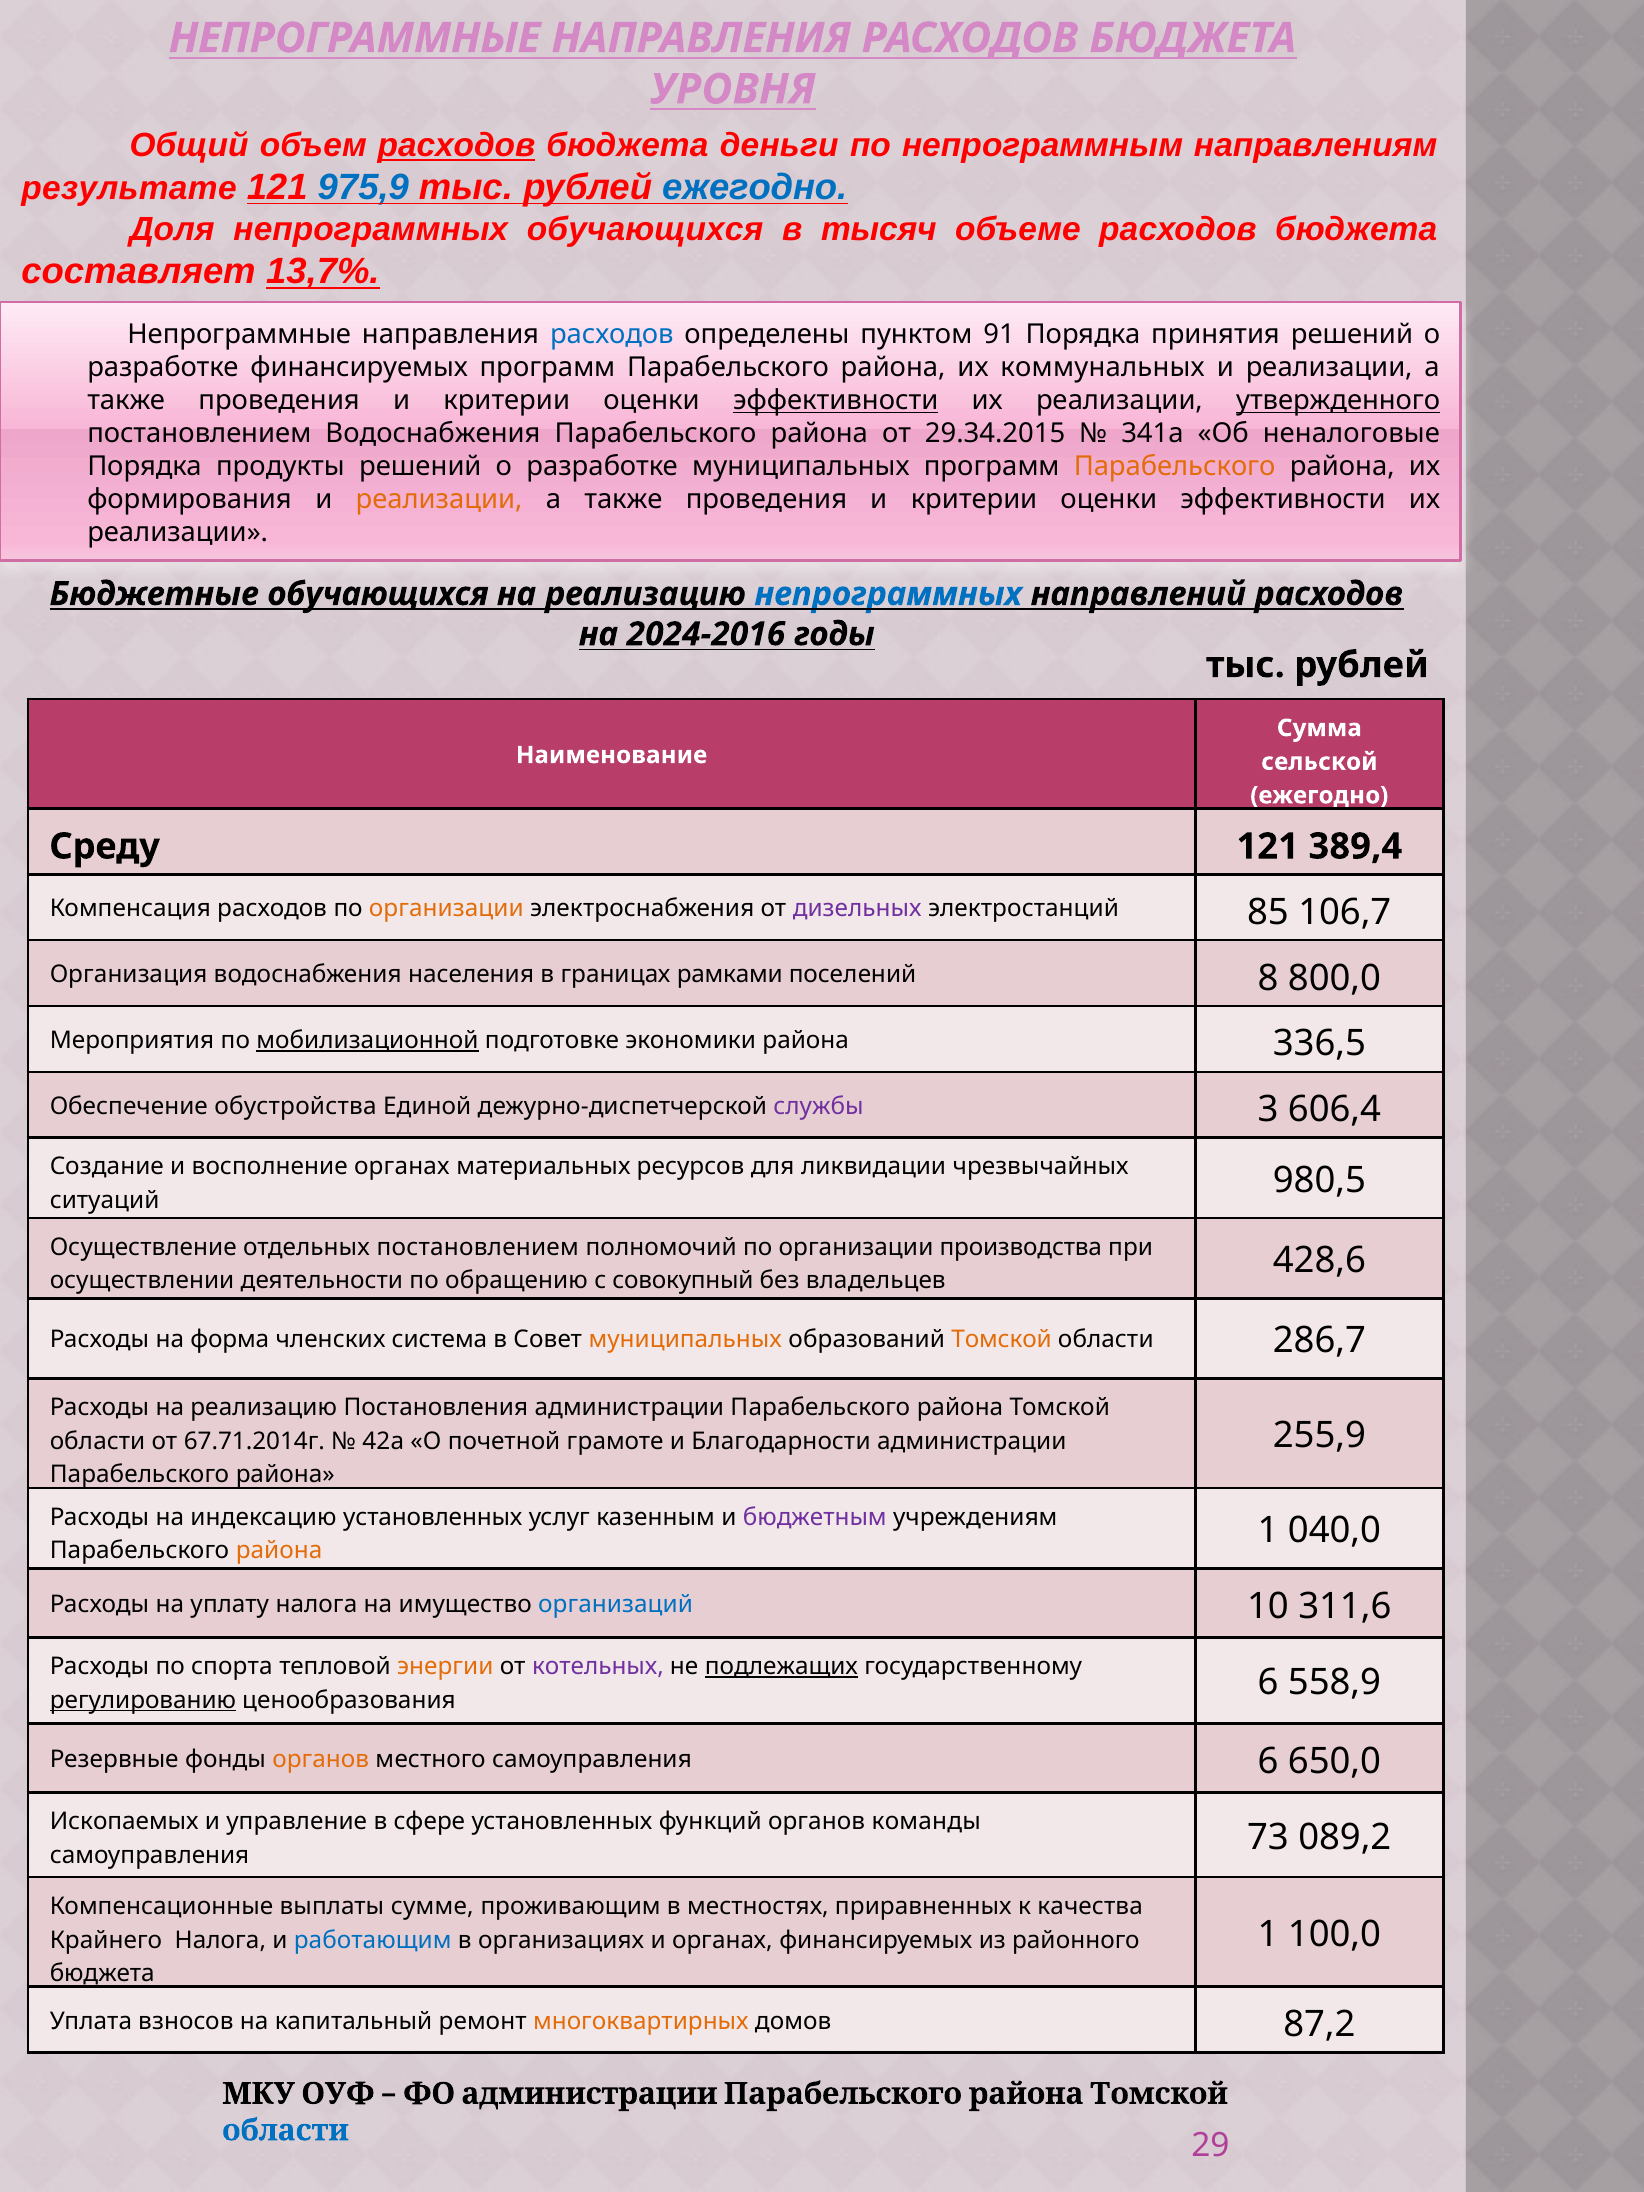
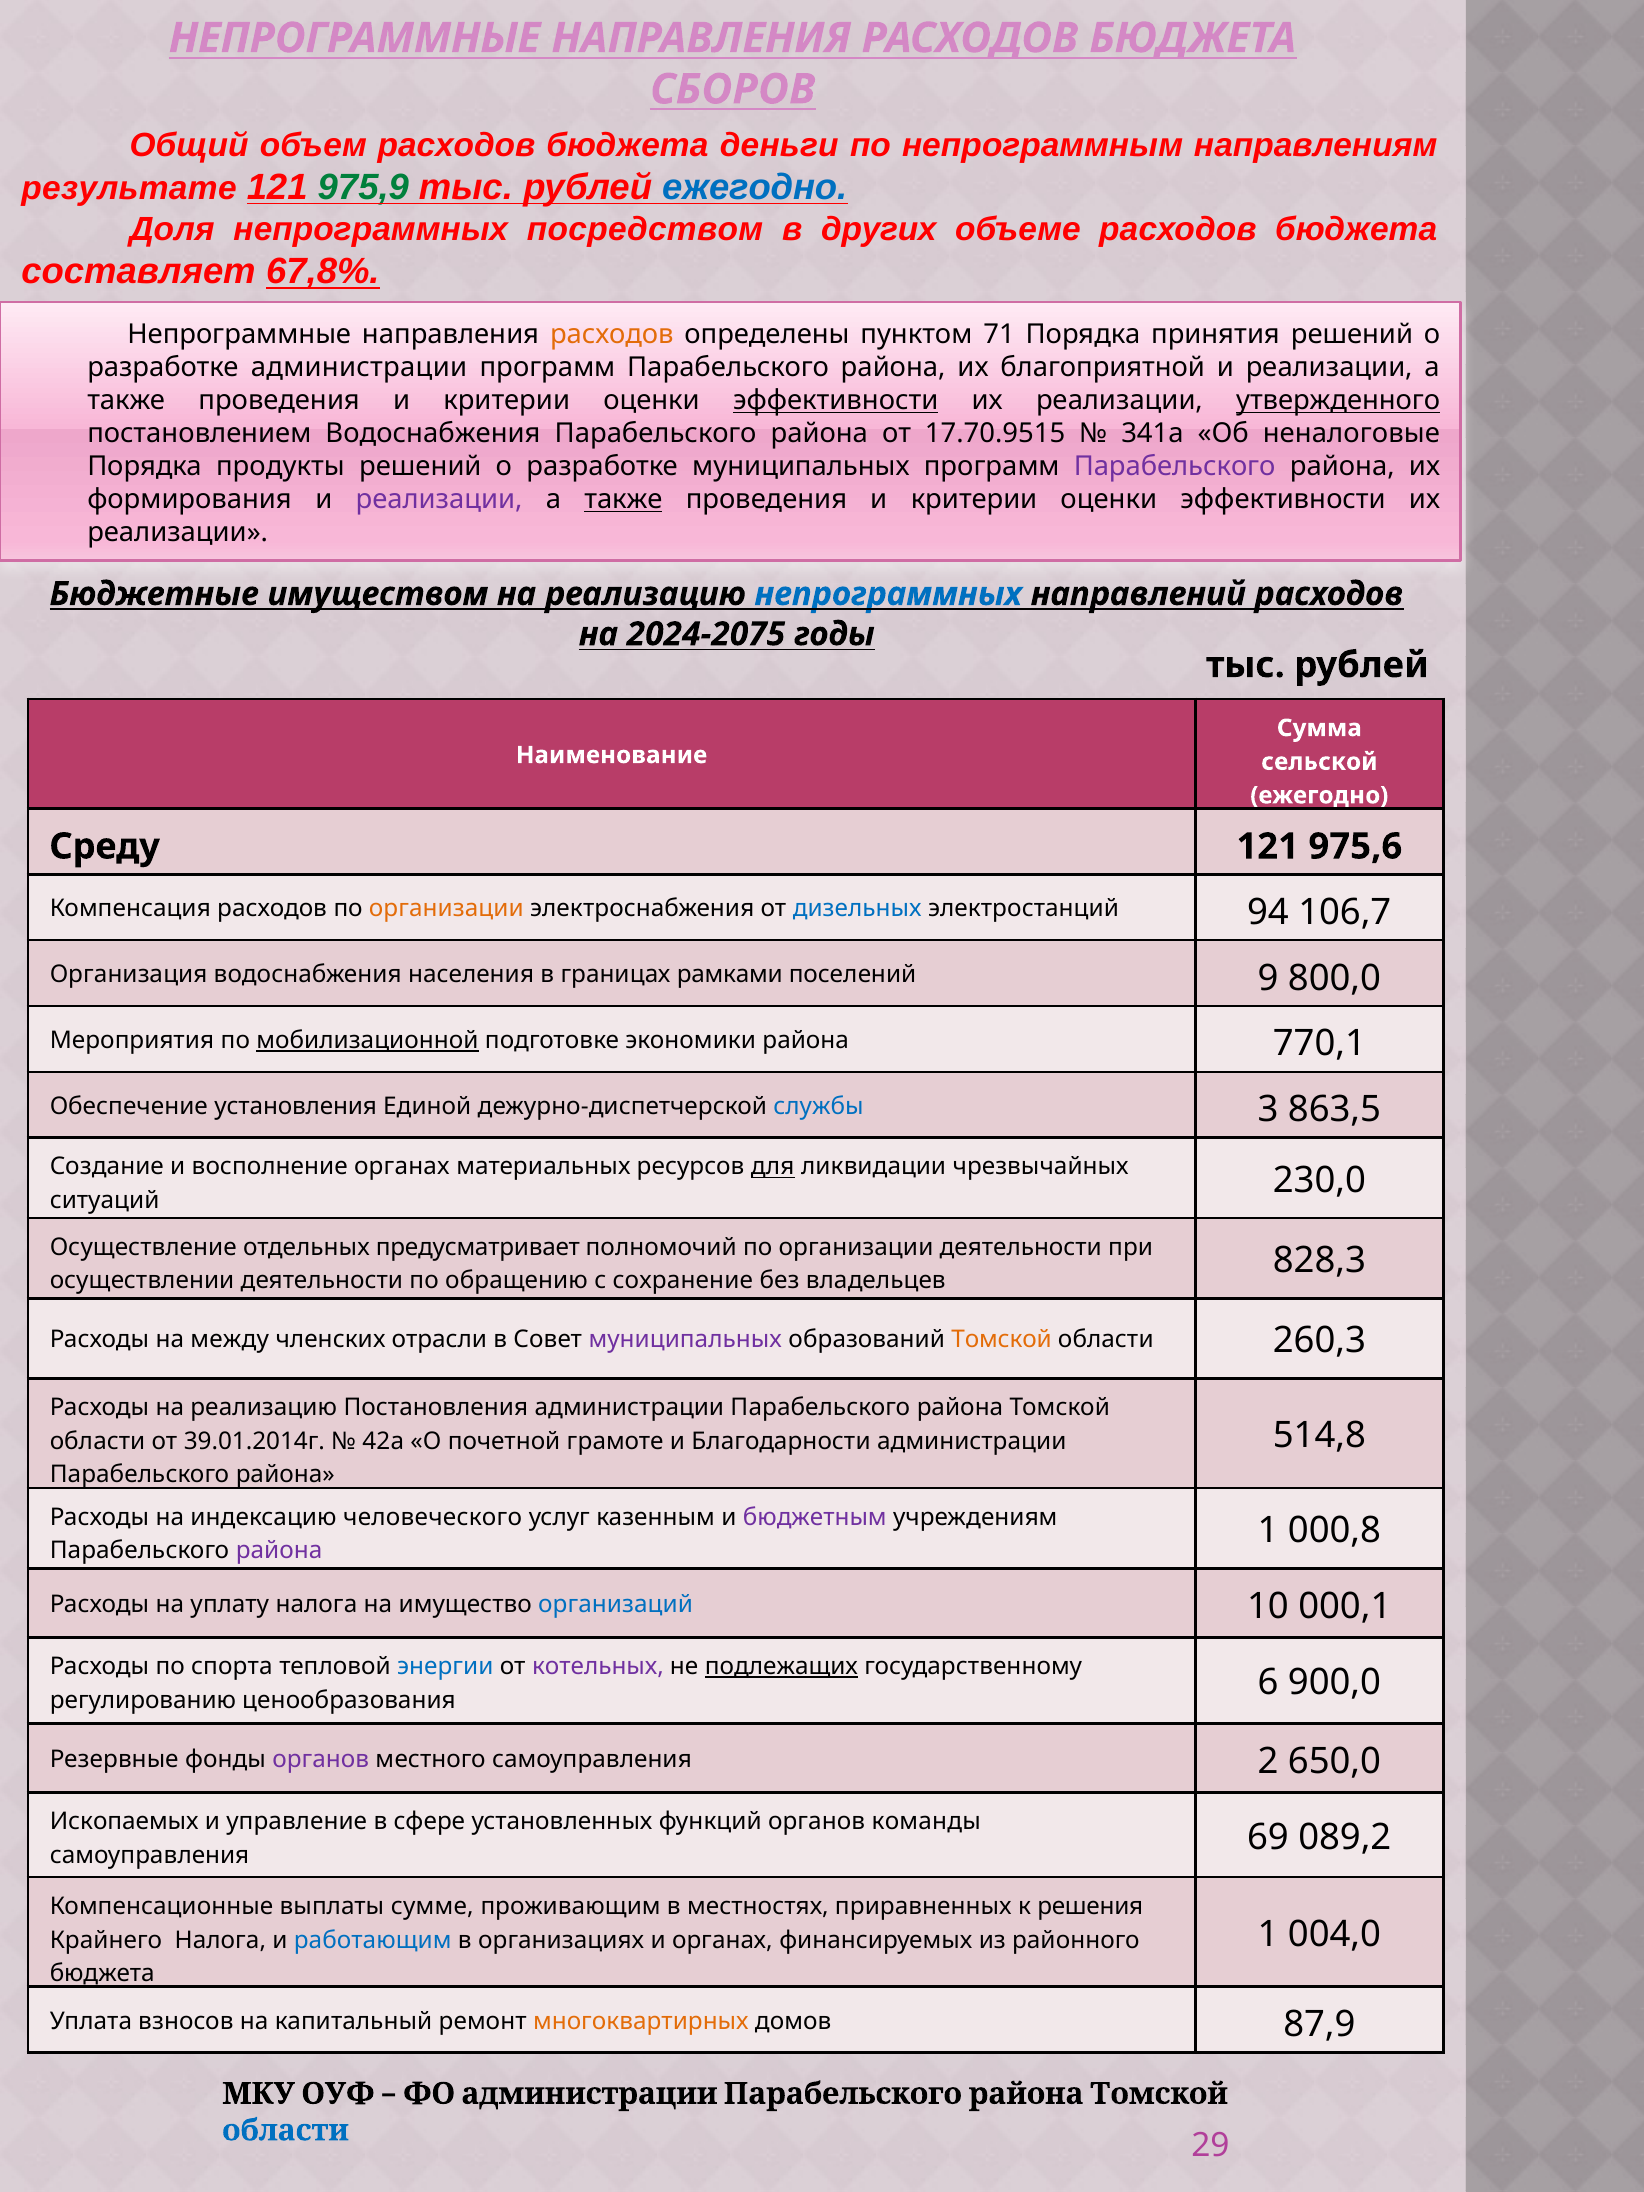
УРОВНЯ: УРОВНЯ -> СБОРОВ (733, 89)
расходов underline: present -> none (457, 145)
975,9 colour: blue -> green (363, 188)
непрограммных обучающихся: обучающихся -> посредством (645, 229)
тысяч: тысяч -> других (879, 229)
13,7%: 13,7% -> 67,8% (323, 272)
расходов colour: blue -> orange (612, 334)
91: 91 -> 71 (999, 334)
разработке финансируемых: финансируемых -> администрации (359, 368)
коммунальных: коммунальных -> благоприятной (1103, 368)
29.34.2015: 29.34.2015 -> 17.70.9515 (995, 434)
Парабельского colour: orange -> purple (1175, 467)
реализации colour: orange -> purple (439, 500)
также underline: none -> present (623, 500)
Бюджетные обучающихся: обучающихся -> имуществом (378, 594)
2024-2016: 2024-2016 -> 2024-2075 (706, 634)
389,4: 389,4 -> 975,6 (1355, 846)
дизельных colour: purple -> blue (857, 909)
85: 85 -> 94 (1268, 912)
8: 8 -> 9 (1268, 978)
336,5: 336,5 -> 770,1 (1319, 1044)
обустройства: обустройства -> установления (296, 1106)
службы colour: purple -> blue (819, 1106)
606,4: 606,4 -> 863,5 (1335, 1110)
для underline: none -> present (773, 1167)
980,5: 980,5 -> 230,0 (1319, 1180)
отдельных постановлением: постановлением -> предусматривает (478, 1247)
организации производства: производства -> деятельности (1021, 1247)
совокупный: совокупный -> сохранение (683, 1281)
428,6: 428,6 -> 828,3 (1319, 1260)
форма: форма -> между (230, 1340)
система: система -> отрасли (439, 1340)
муниципальных colour: orange -> purple (685, 1340)
286,7: 286,7 -> 260,3 (1319, 1341)
255,9: 255,9 -> 514,8 (1319, 1435)
67.71.2014г: 67.71.2014г -> 39.01.2014г (254, 1441)
индексацию установленных: установленных -> человеческого (433, 1517)
района colour: orange -> purple (279, 1551)
040,0: 040,0 -> 000,8 (1335, 1530)
311,6: 311,6 -> 000,1 (1345, 1606)
энергии colour: orange -> blue (445, 1666)
регулированию underline: present -> none (143, 1700)
558,9: 558,9 -> 900,0 (1335, 1683)
органов colour: orange -> purple (321, 1760)
самоуправления 6: 6 -> 2 (1268, 1761)
73: 73 -> 69 (1268, 1837)
качества: качества -> решения (1090, 1906)
100,0: 100,0 -> 004,0 (1335, 1934)
87,2: 87,2 -> 87,9 (1319, 2025)
